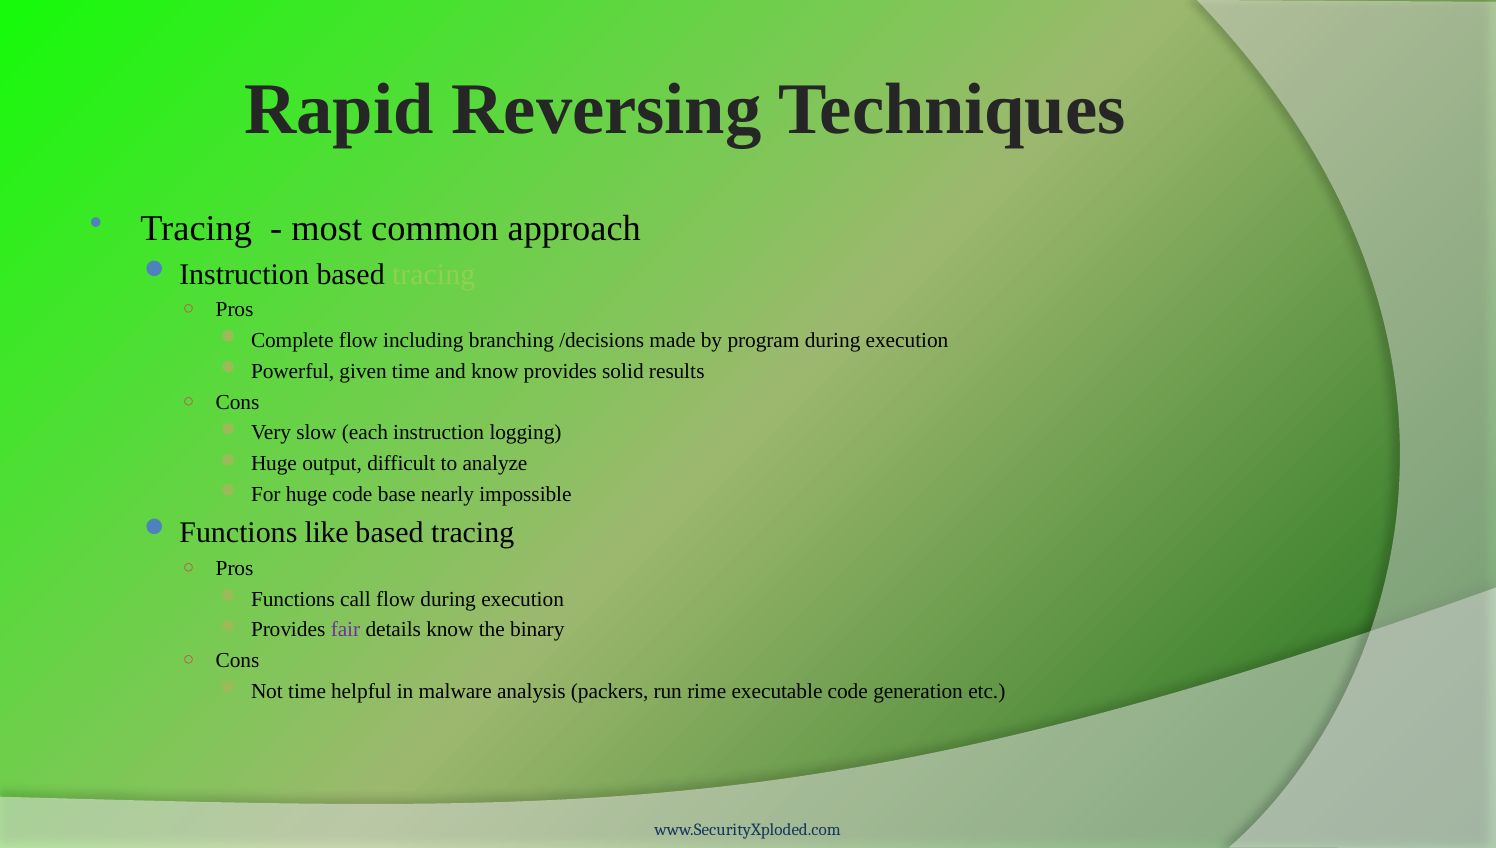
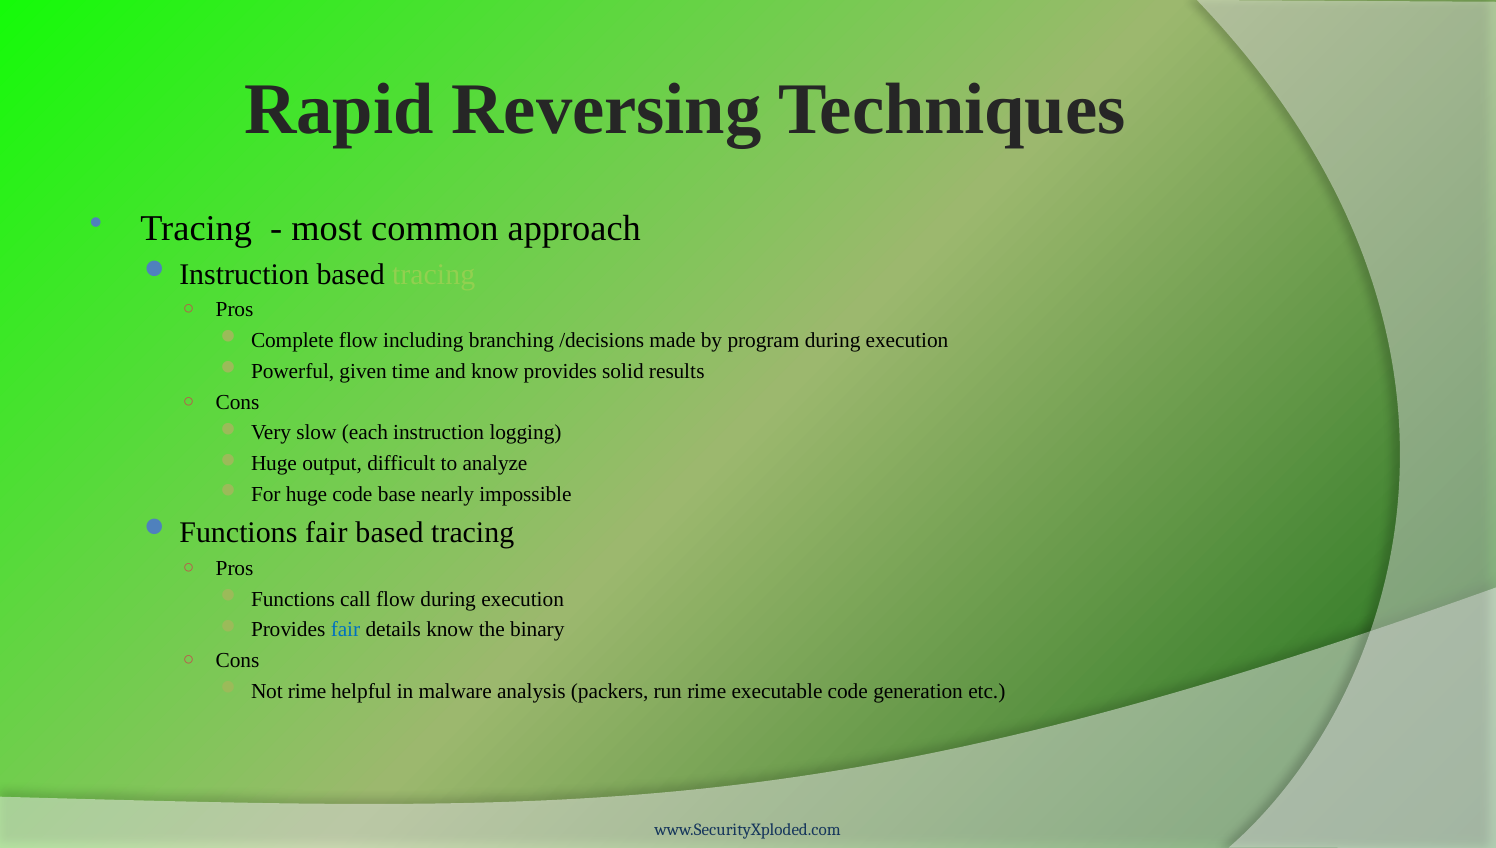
Functions like: like -> fair (326, 533)
fair colour: purple -> blue (345, 630)
Not time: time -> rime (307, 691)
